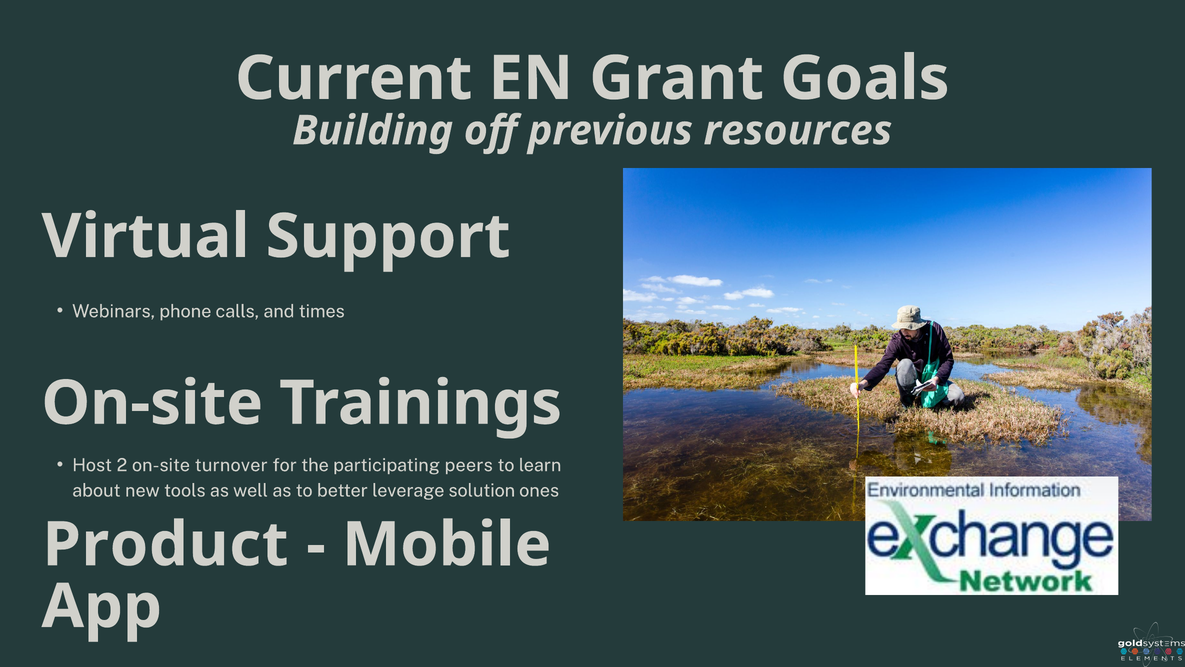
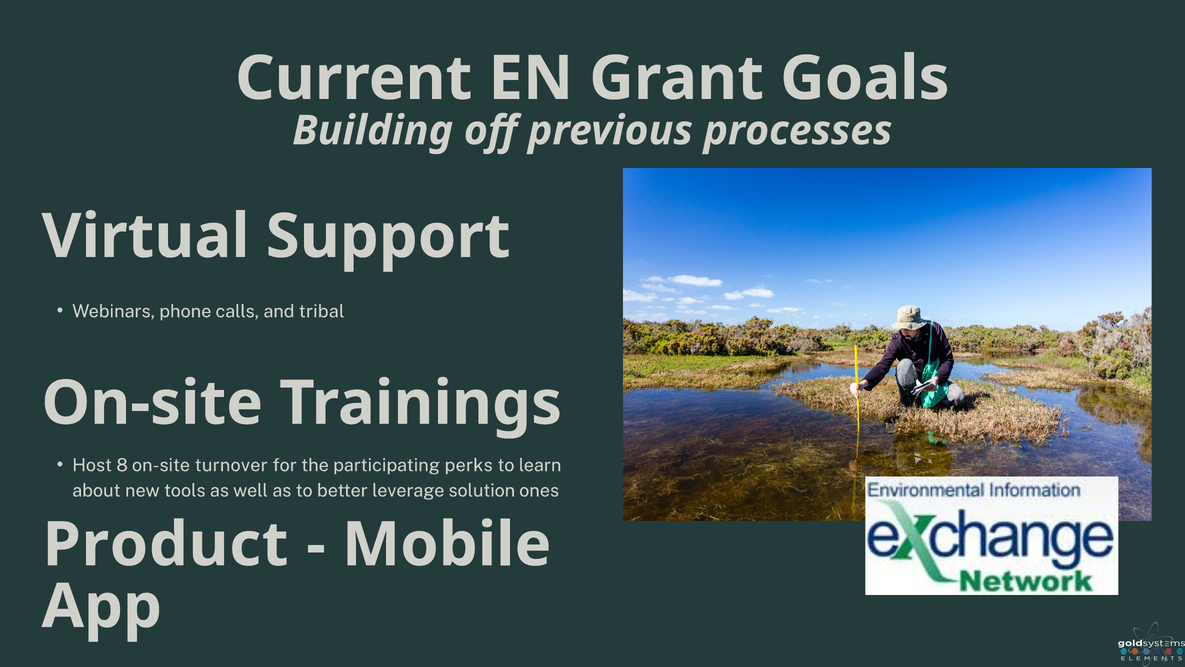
resources: resources -> processes (798, 131)
times: times -> tribal (322, 311)
2: 2 -> 8 (122, 465)
peers: peers -> perks (469, 465)
